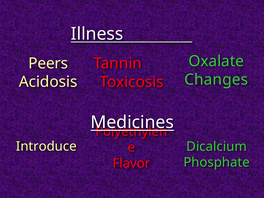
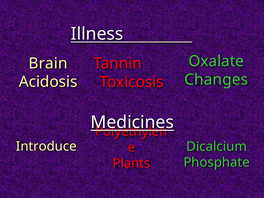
Peers: Peers -> Brain (48, 63)
Flavor: Flavor -> Plants (131, 163)
